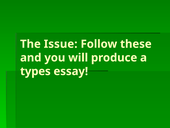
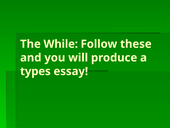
Issue: Issue -> While (61, 44)
